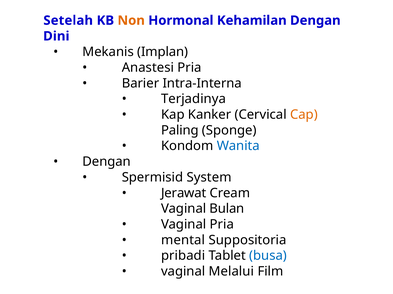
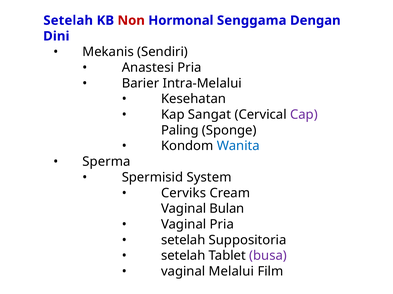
Non colour: orange -> red (131, 21)
Kehamilan: Kehamilan -> Senggama (252, 21)
Implan: Implan -> Sendiri (163, 52)
Intra-Interna: Intra-Interna -> Intra-Melalui (202, 83)
Terjadinya: Terjadinya -> Kesehatan (194, 99)
Kanker: Kanker -> Sangat (210, 115)
Cap colour: orange -> purple (304, 115)
Dengan: Dengan -> Sperma (106, 162)
Jerawat: Jerawat -> Cerviks (184, 193)
mental: mental -> setelah (183, 241)
pribadi: pribadi -> setelah (183, 256)
busa colour: blue -> purple (268, 256)
